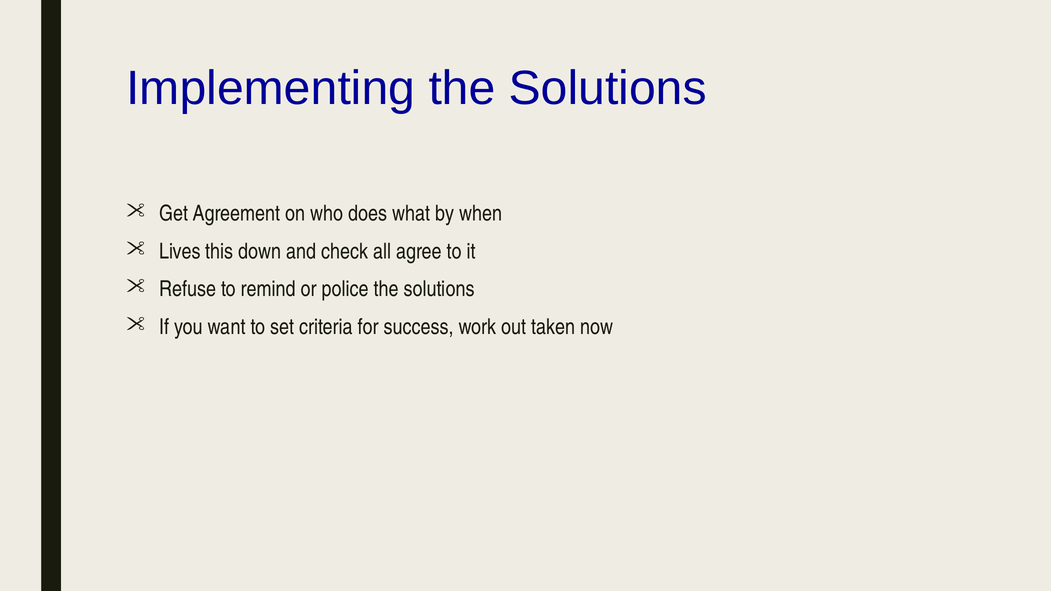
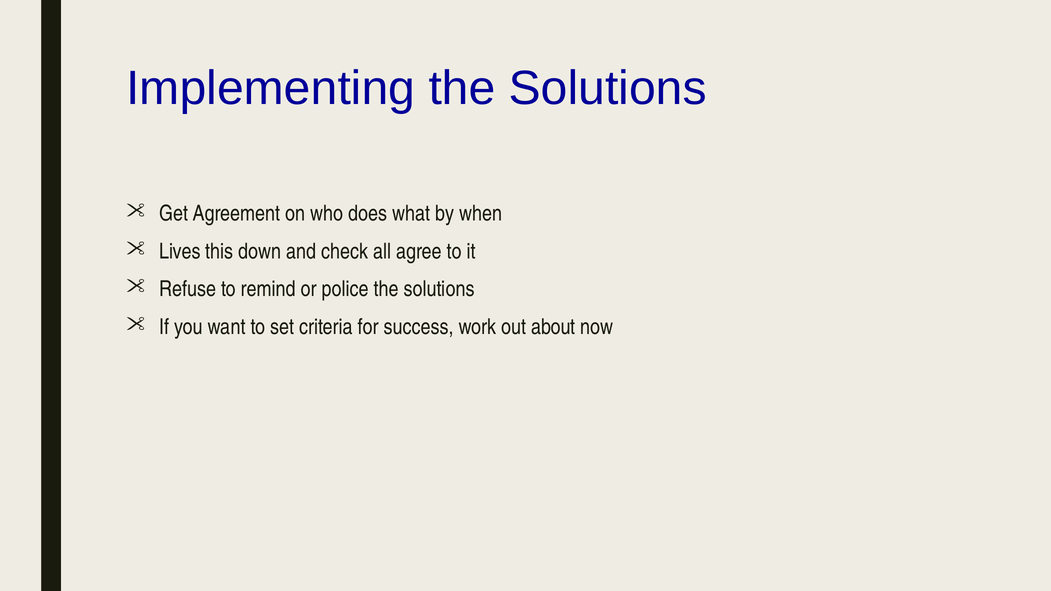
taken: taken -> about (553, 327)
